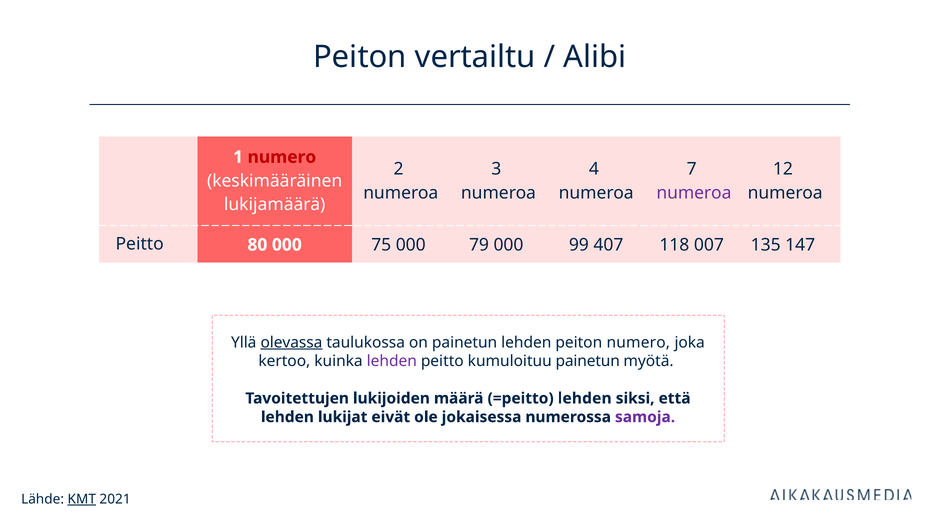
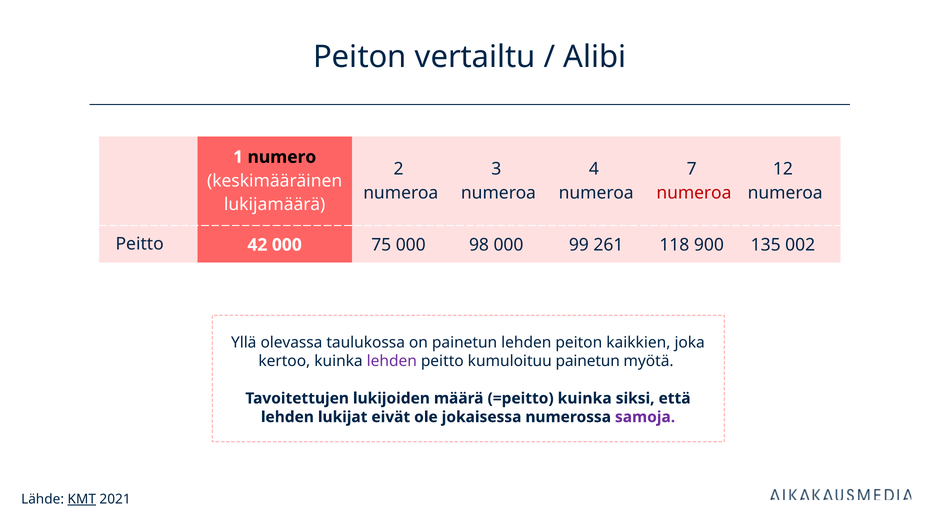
numero colour: red -> black (282, 157)
numeroa colour: purple -> red (694, 193)
80: 80 -> 42 (257, 245)
79: 79 -> 98 (479, 245)
407: 407 -> 261 (608, 245)
007: 007 -> 900 (709, 245)
147: 147 -> 002 (800, 245)
olevassa underline: present -> none (291, 342)
peiton numero: numero -> kaikkien (638, 342)
=peitto lehden: lehden -> kuinka (585, 398)
